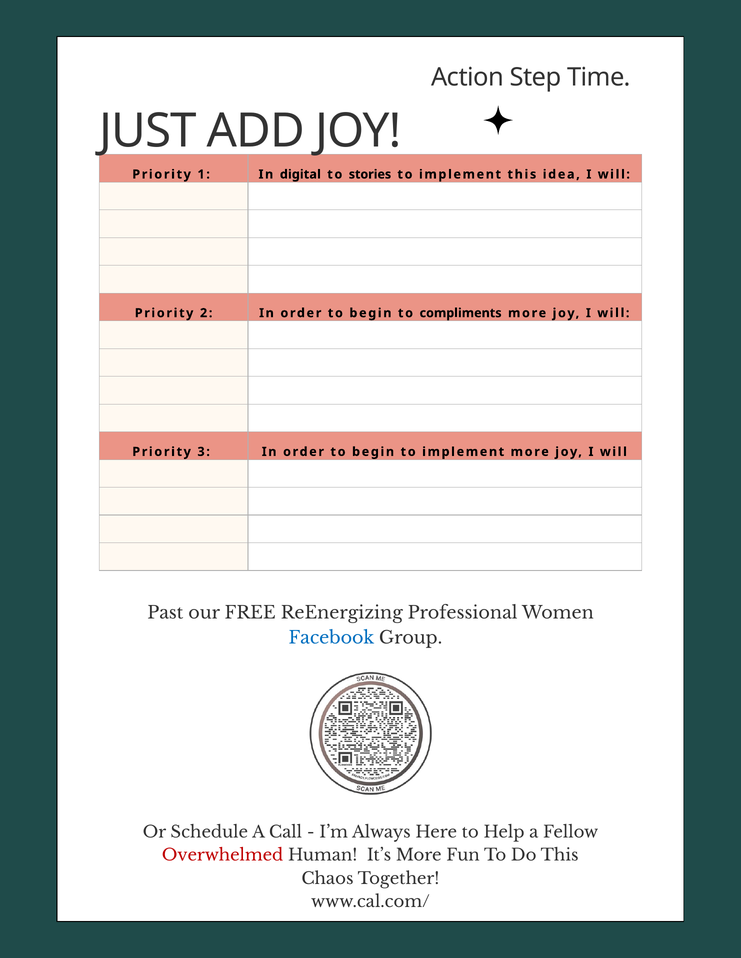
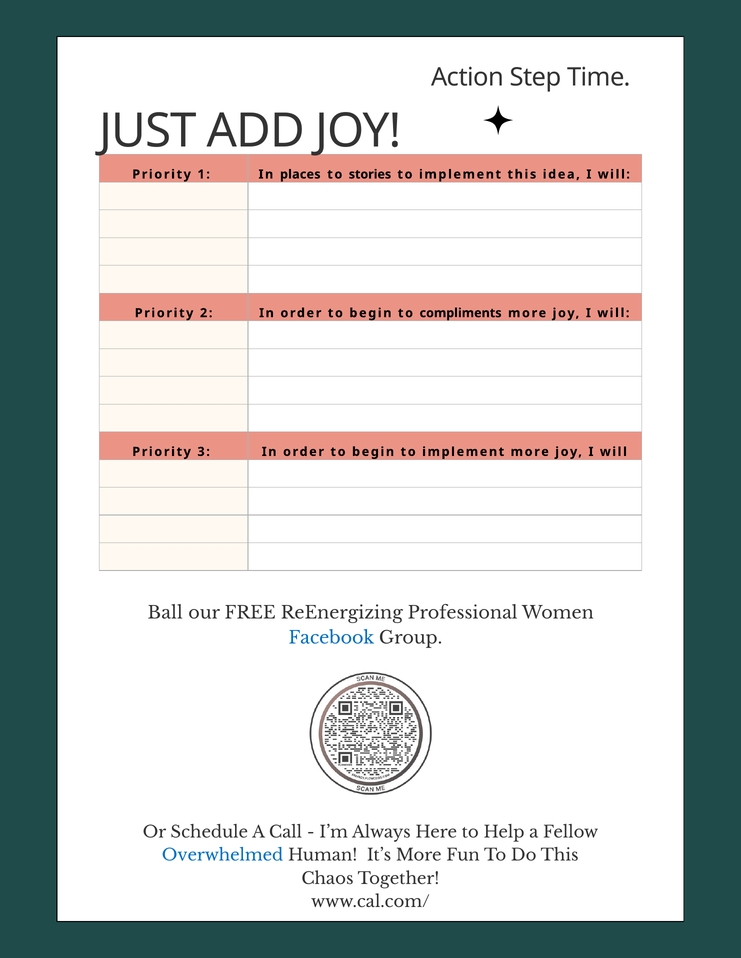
digital: digital -> places (300, 175)
Past: Past -> Ball (165, 614)
Overwhelmed colour: red -> blue (223, 856)
